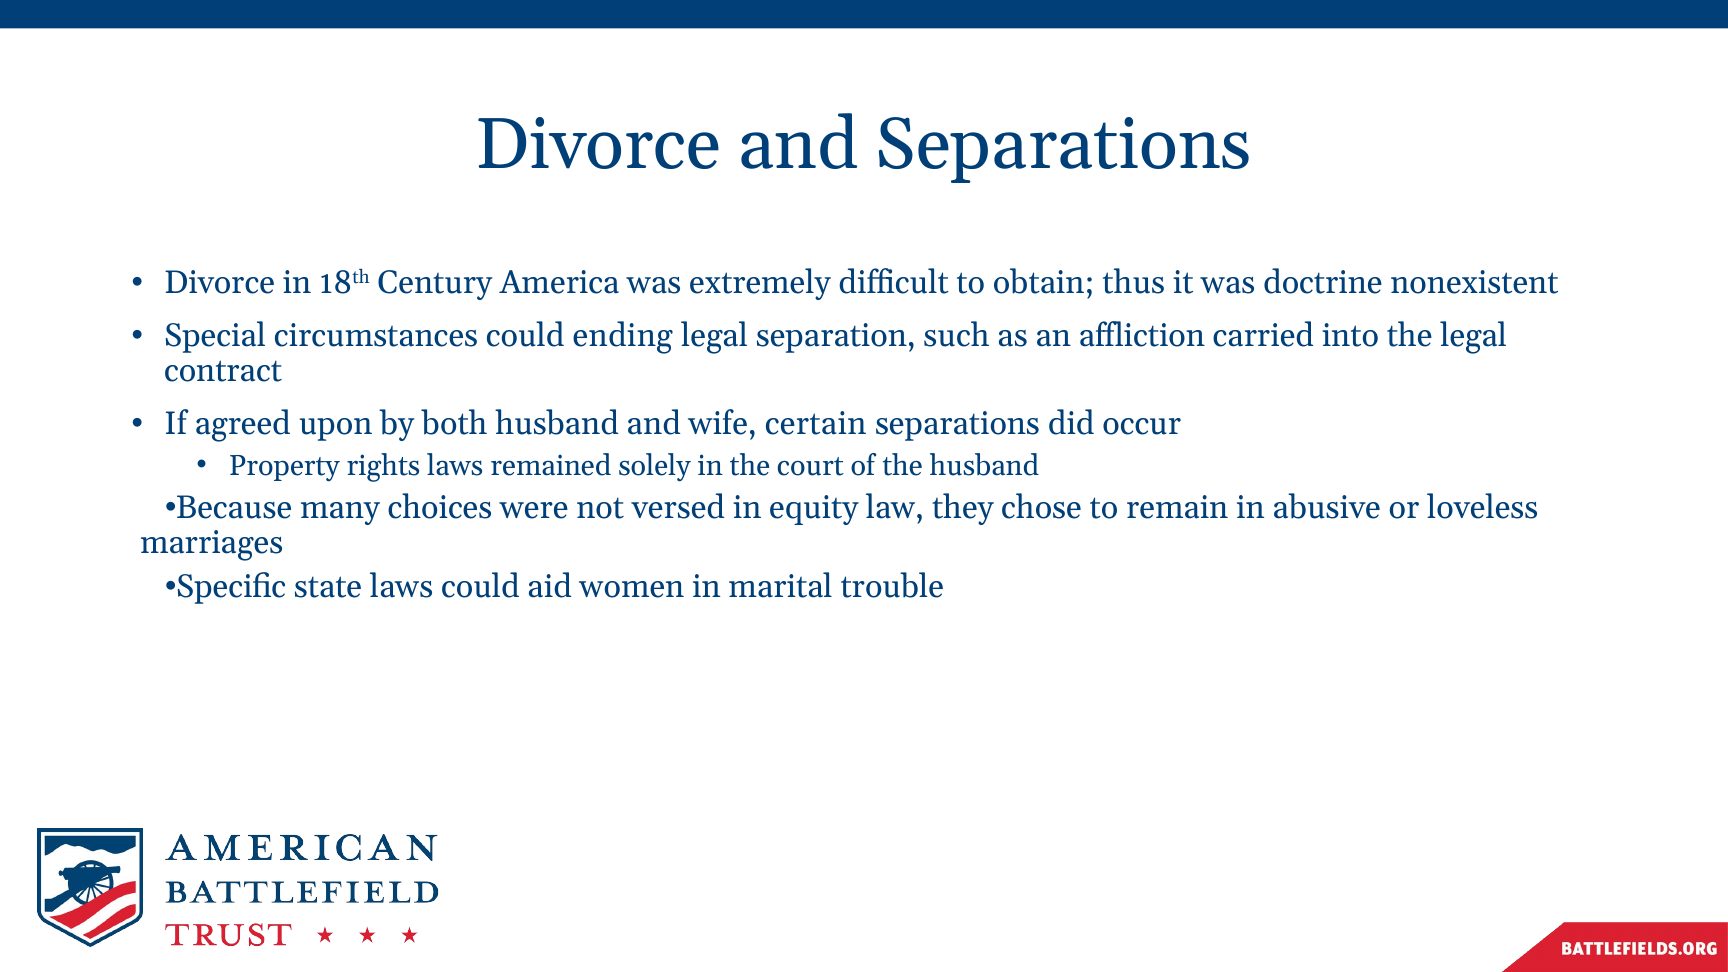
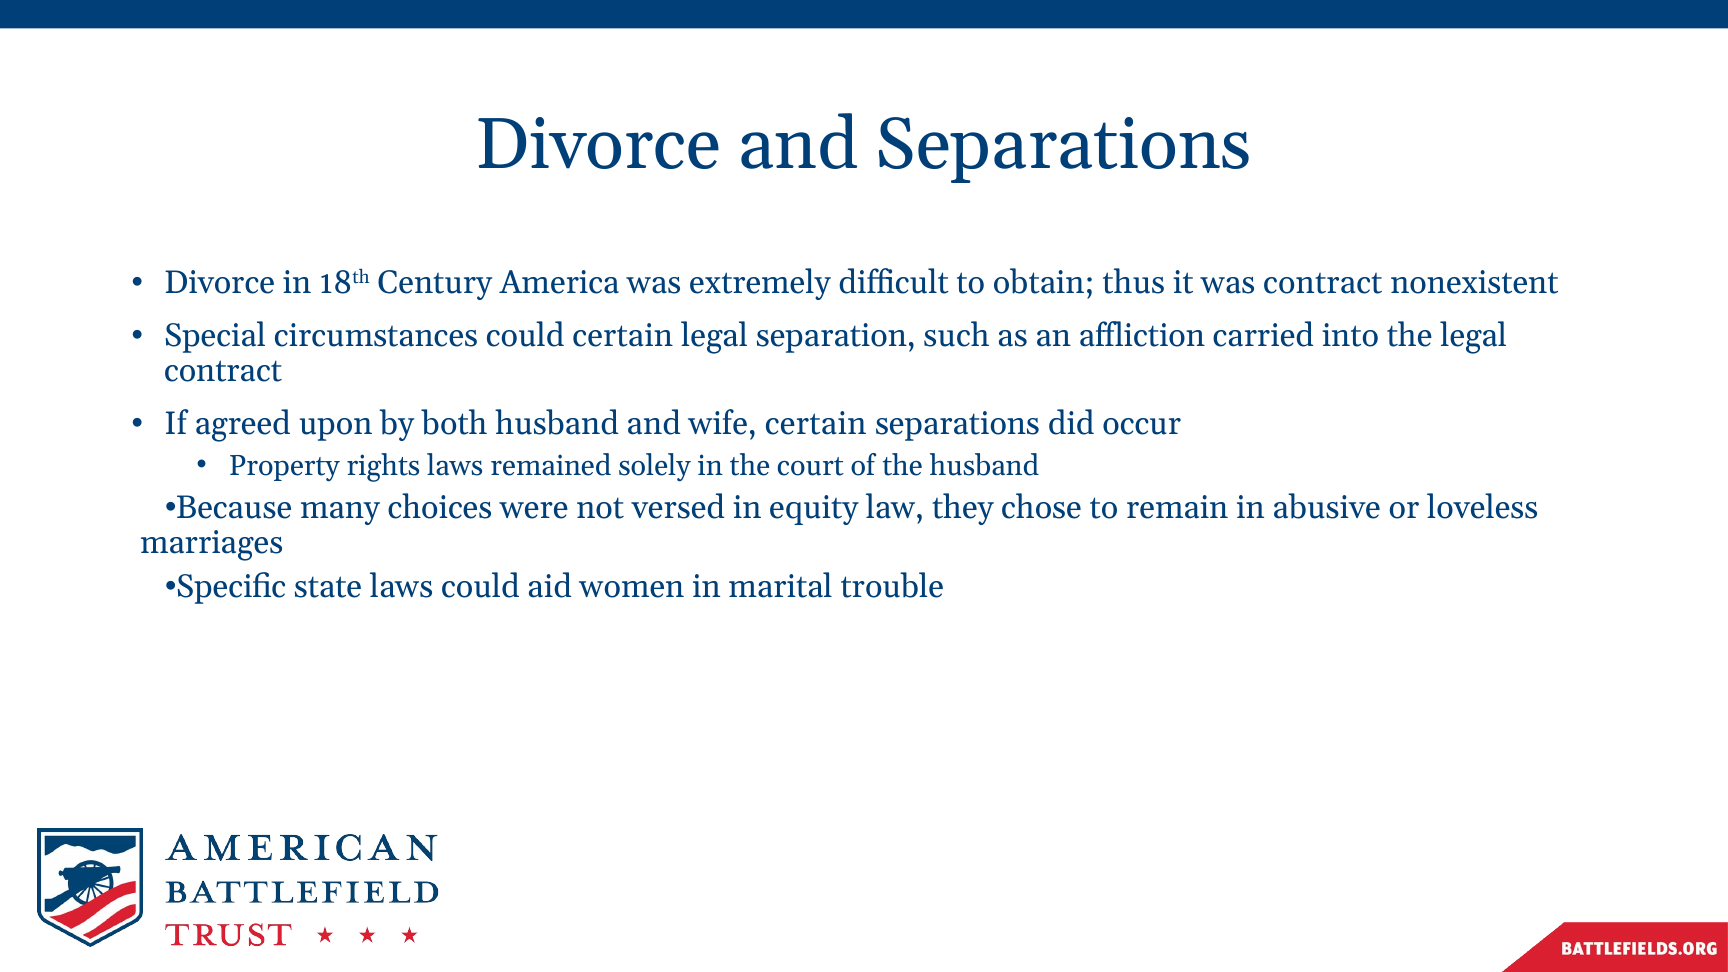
was doctrine: doctrine -> contract (1323, 283)
could ending: ending -> certain (623, 336)
